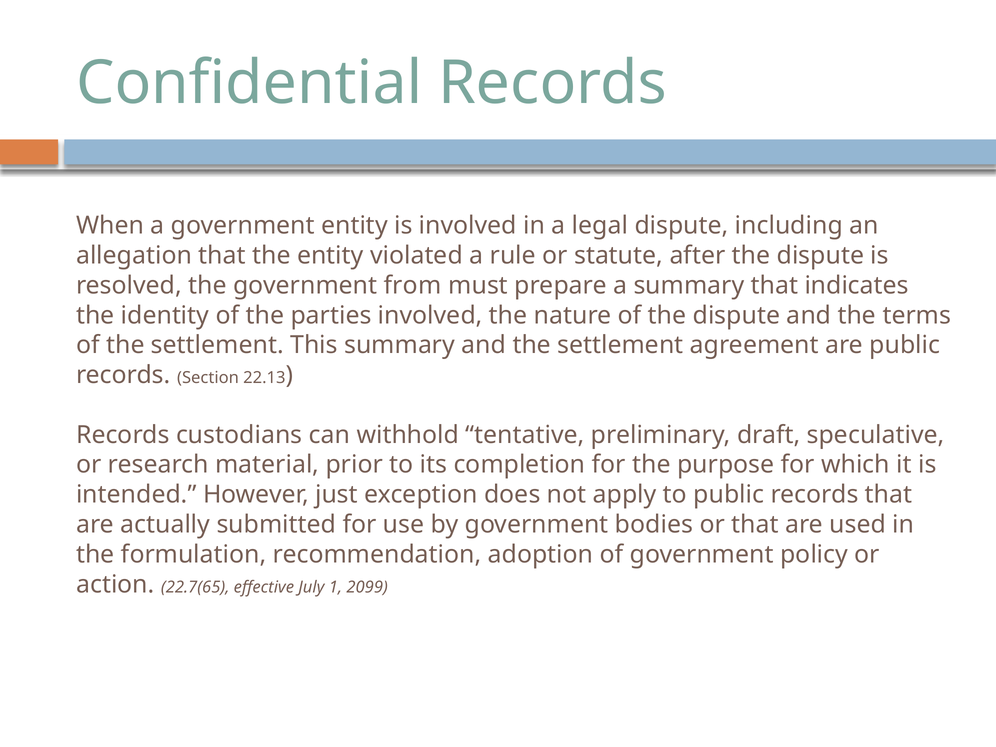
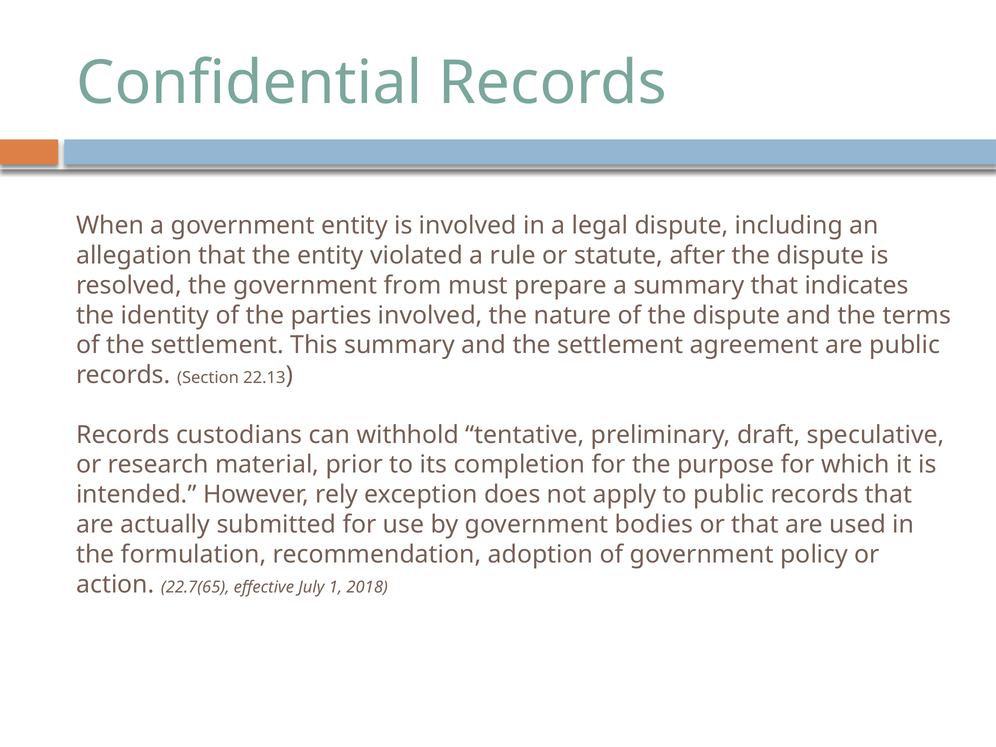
just: just -> rely (337, 495)
2099: 2099 -> 2018 (367, 587)
